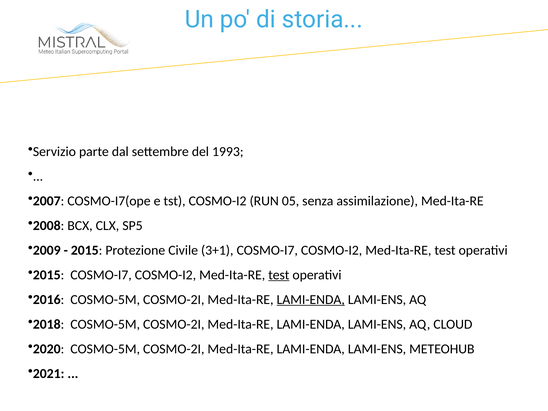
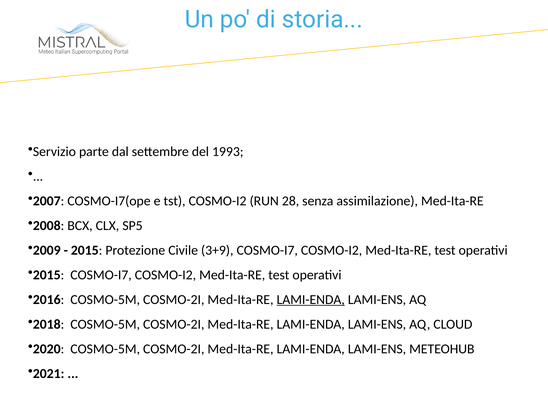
05: 05 -> 28 (291, 201)
3+1: 3+1 -> 3+9 (217, 250)
test underline: present -> none (279, 275)
